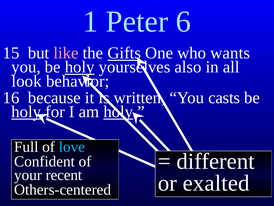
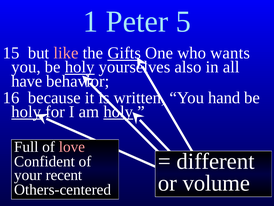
6: 6 -> 5 (183, 22)
look: look -> have (27, 81)
casts: casts -> hand (224, 97)
love colour: light blue -> pink (72, 147)
exalted: exalted -> volume (216, 183)
